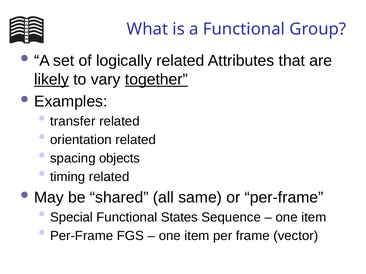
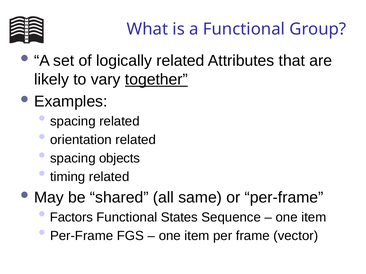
likely underline: present -> none (52, 80)
transfer: transfer -> spacing (73, 122)
Special: Special -> Factors (71, 218)
